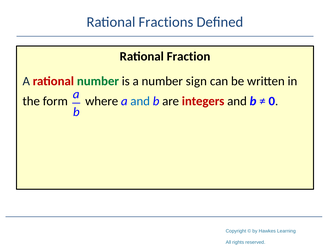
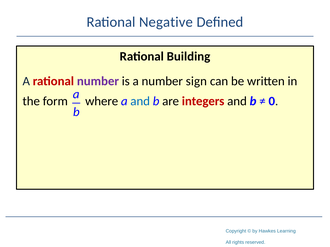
Fractions: Fractions -> Negative (166, 22)
Fraction: Fraction -> Building (189, 56)
number colour: green -> purple (98, 81)
